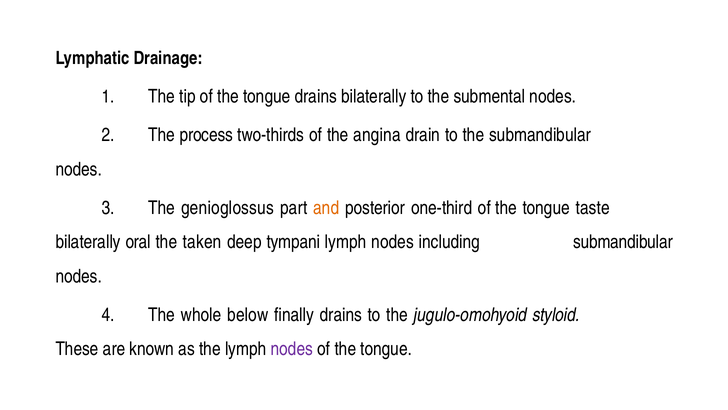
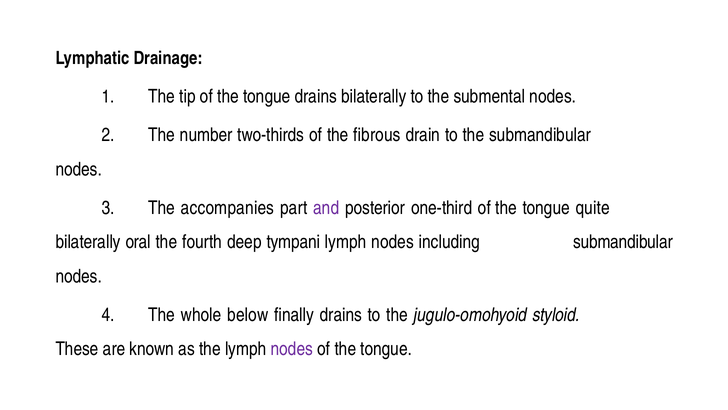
process: process -> number (206, 135)
angina: angina -> fibrous (377, 135)
genioglossus: genioglossus -> accompanies (228, 208)
and colour: orange -> purple (326, 208)
taste: taste -> quite (593, 208)
taken: taken -> fourth (202, 242)
